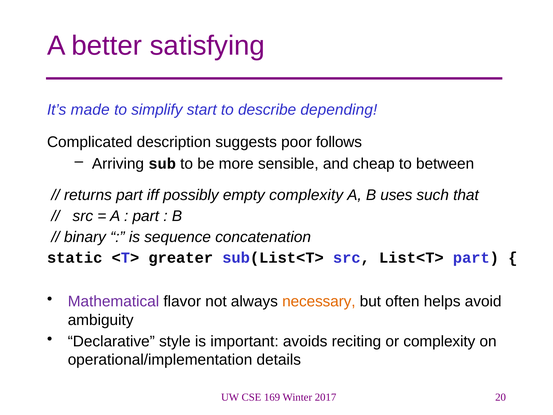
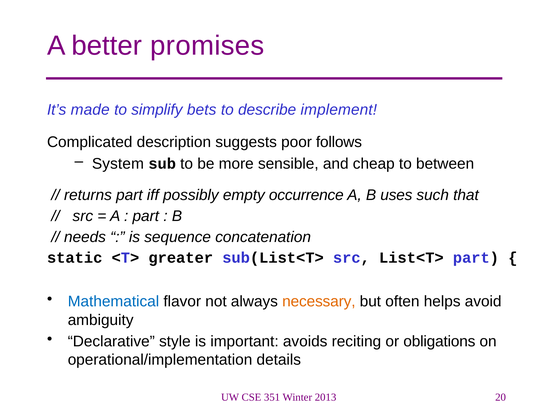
satisfying: satisfying -> promises (207, 46)
start: start -> bets (202, 110)
depending: depending -> implement (339, 110)
Arriving: Arriving -> System (118, 164)
empty complexity: complexity -> occurrence (306, 195)
binary: binary -> needs (85, 237)
Mathematical colour: purple -> blue (113, 301)
or complexity: complexity -> obligations (439, 341)
169: 169 -> 351 (272, 397)
2017: 2017 -> 2013 (326, 397)
